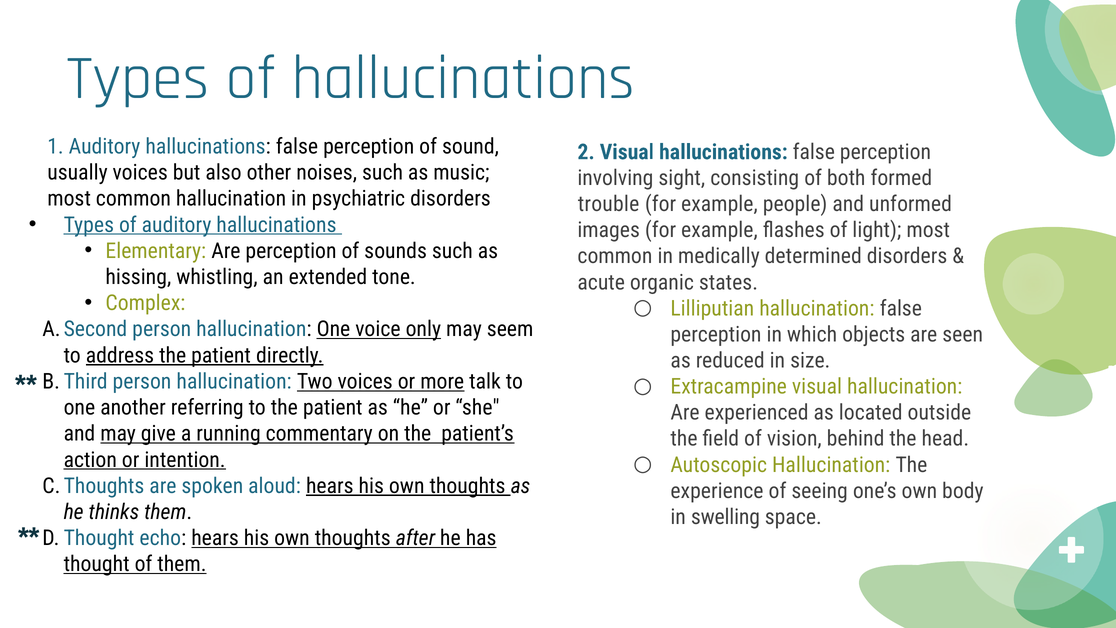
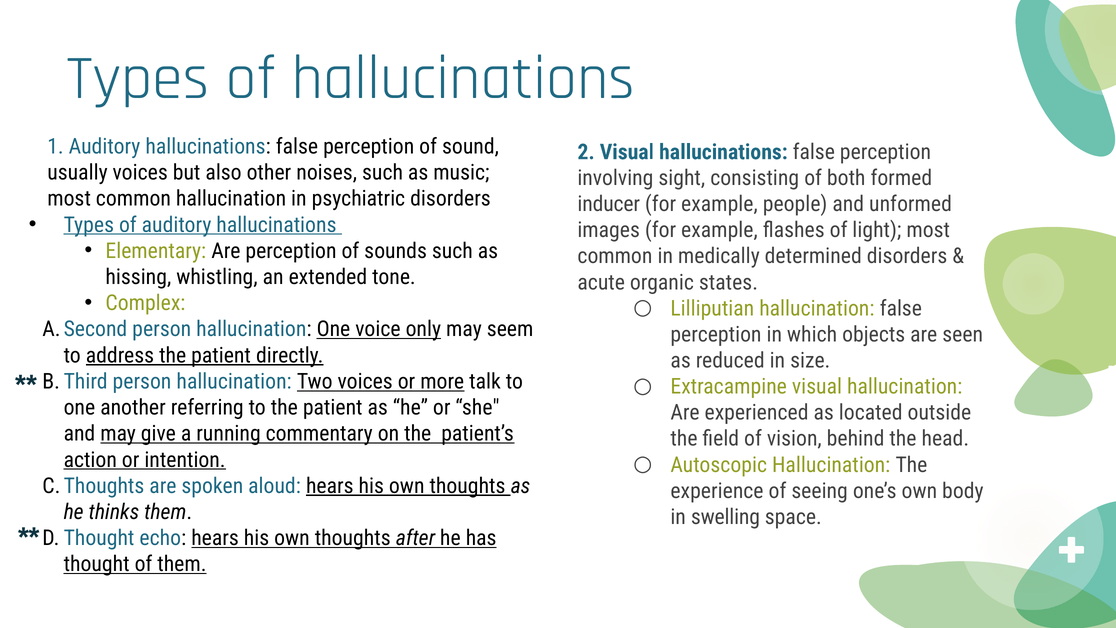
trouble: trouble -> inducer (609, 204)
